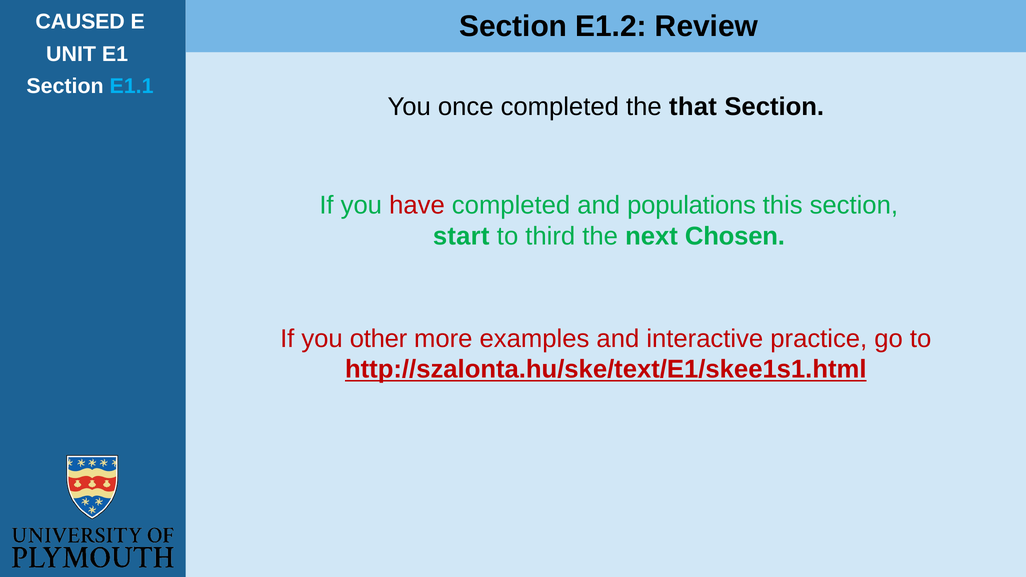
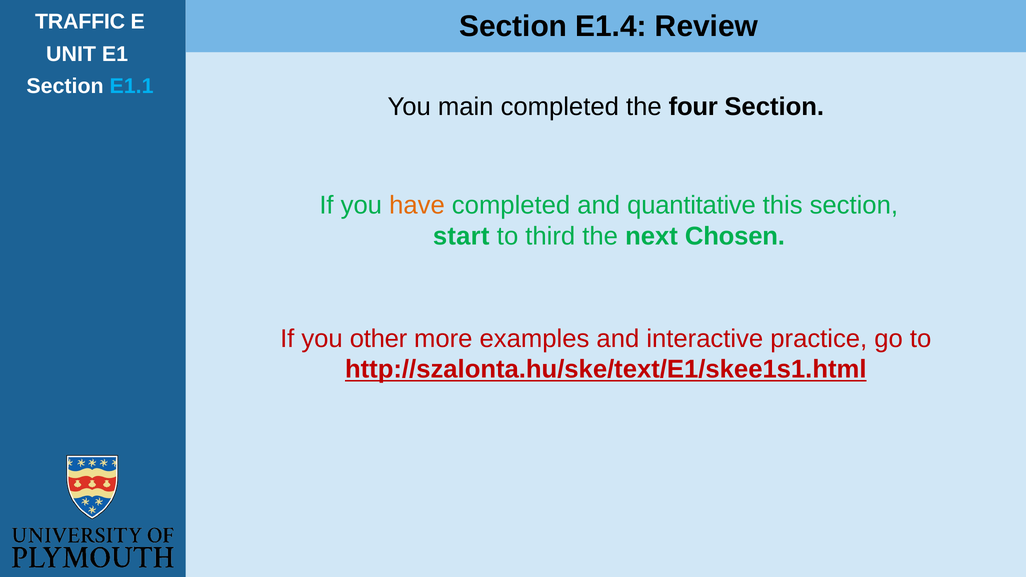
CAUSED: CAUSED -> TRAFFIC (80, 22)
E1.2: E1.2 -> E1.4 (611, 26)
once: once -> main (466, 107)
that: that -> four (693, 107)
have colour: red -> orange (417, 205)
populations: populations -> quantitative (692, 205)
